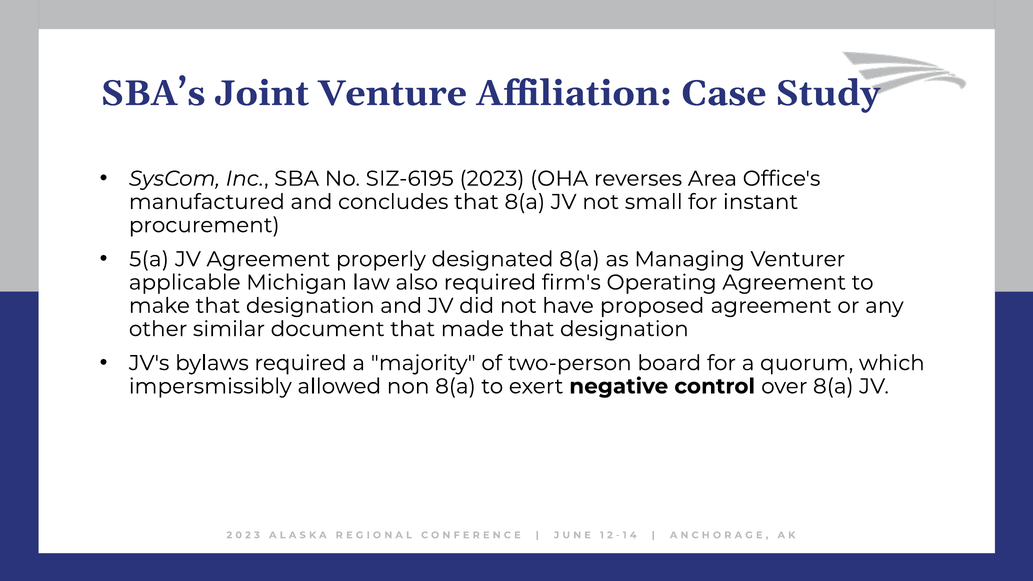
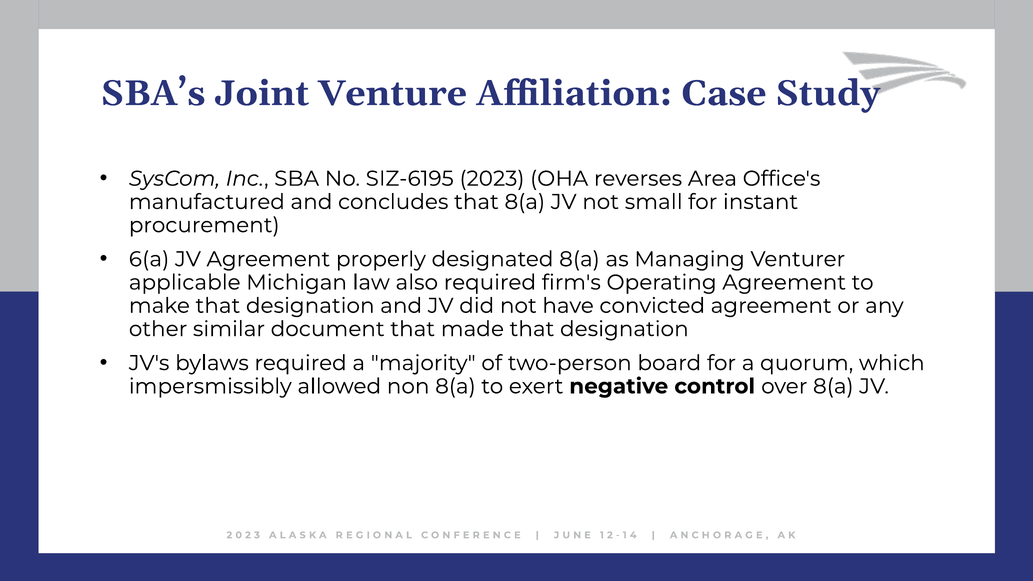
5(a: 5(a -> 6(a (149, 259)
proposed: proposed -> convicted (652, 306)
